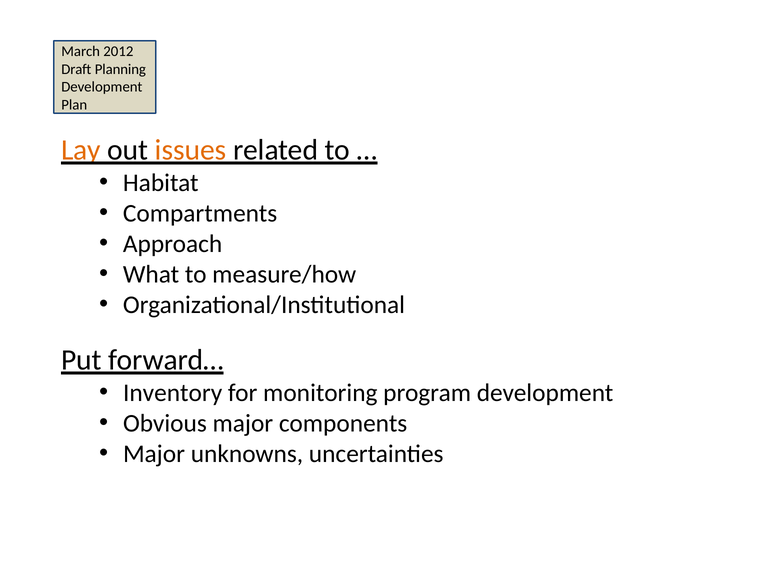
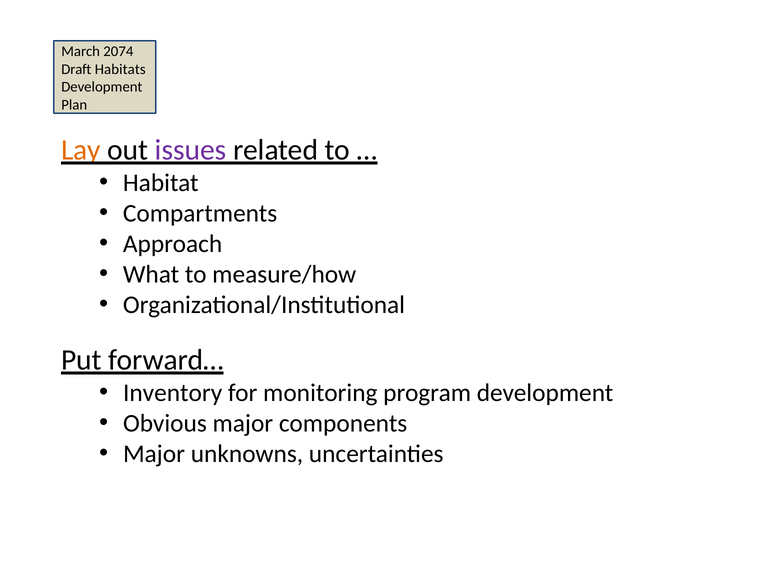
2012: 2012 -> 2074 (118, 51)
Planning: Planning -> Habitats (120, 69)
issues colour: orange -> purple (191, 150)
